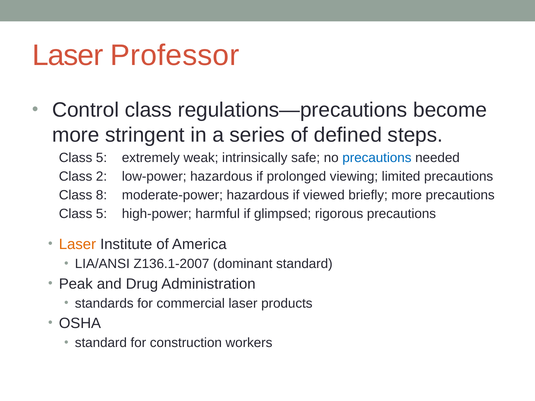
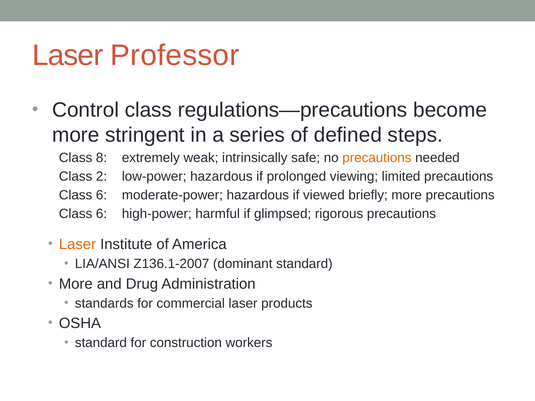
5: 5 -> 8 (101, 158)
precautions colour: blue -> orange (377, 158)
8: 8 -> 6 (101, 195)
5: 5 -> 6 (101, 214)
Peak: Peak -> More (76, 284)
